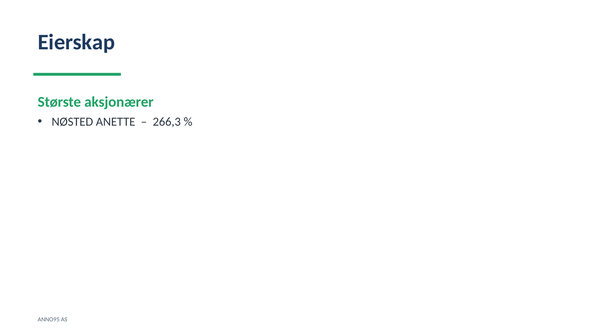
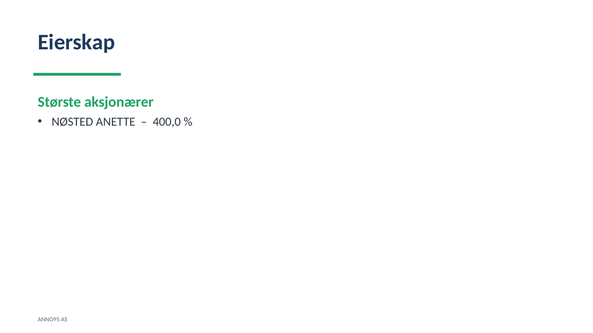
266,3: 266,3 -> 400,0 (167, 122)
